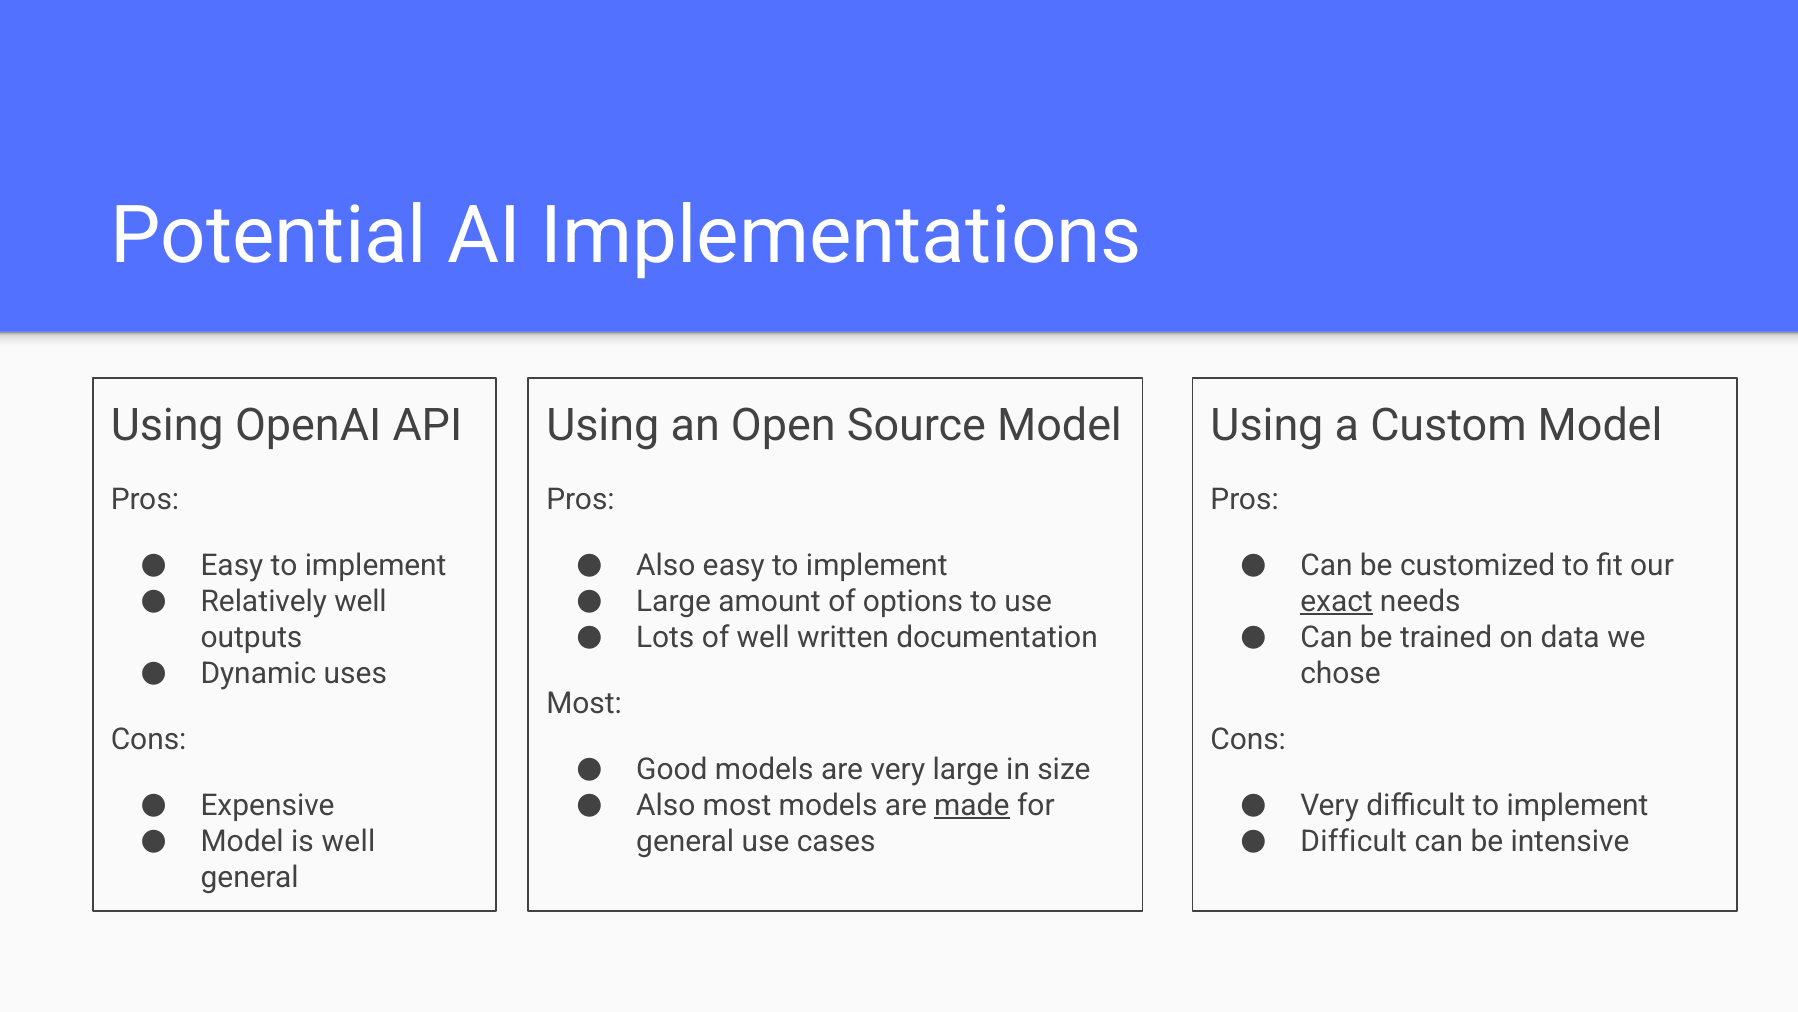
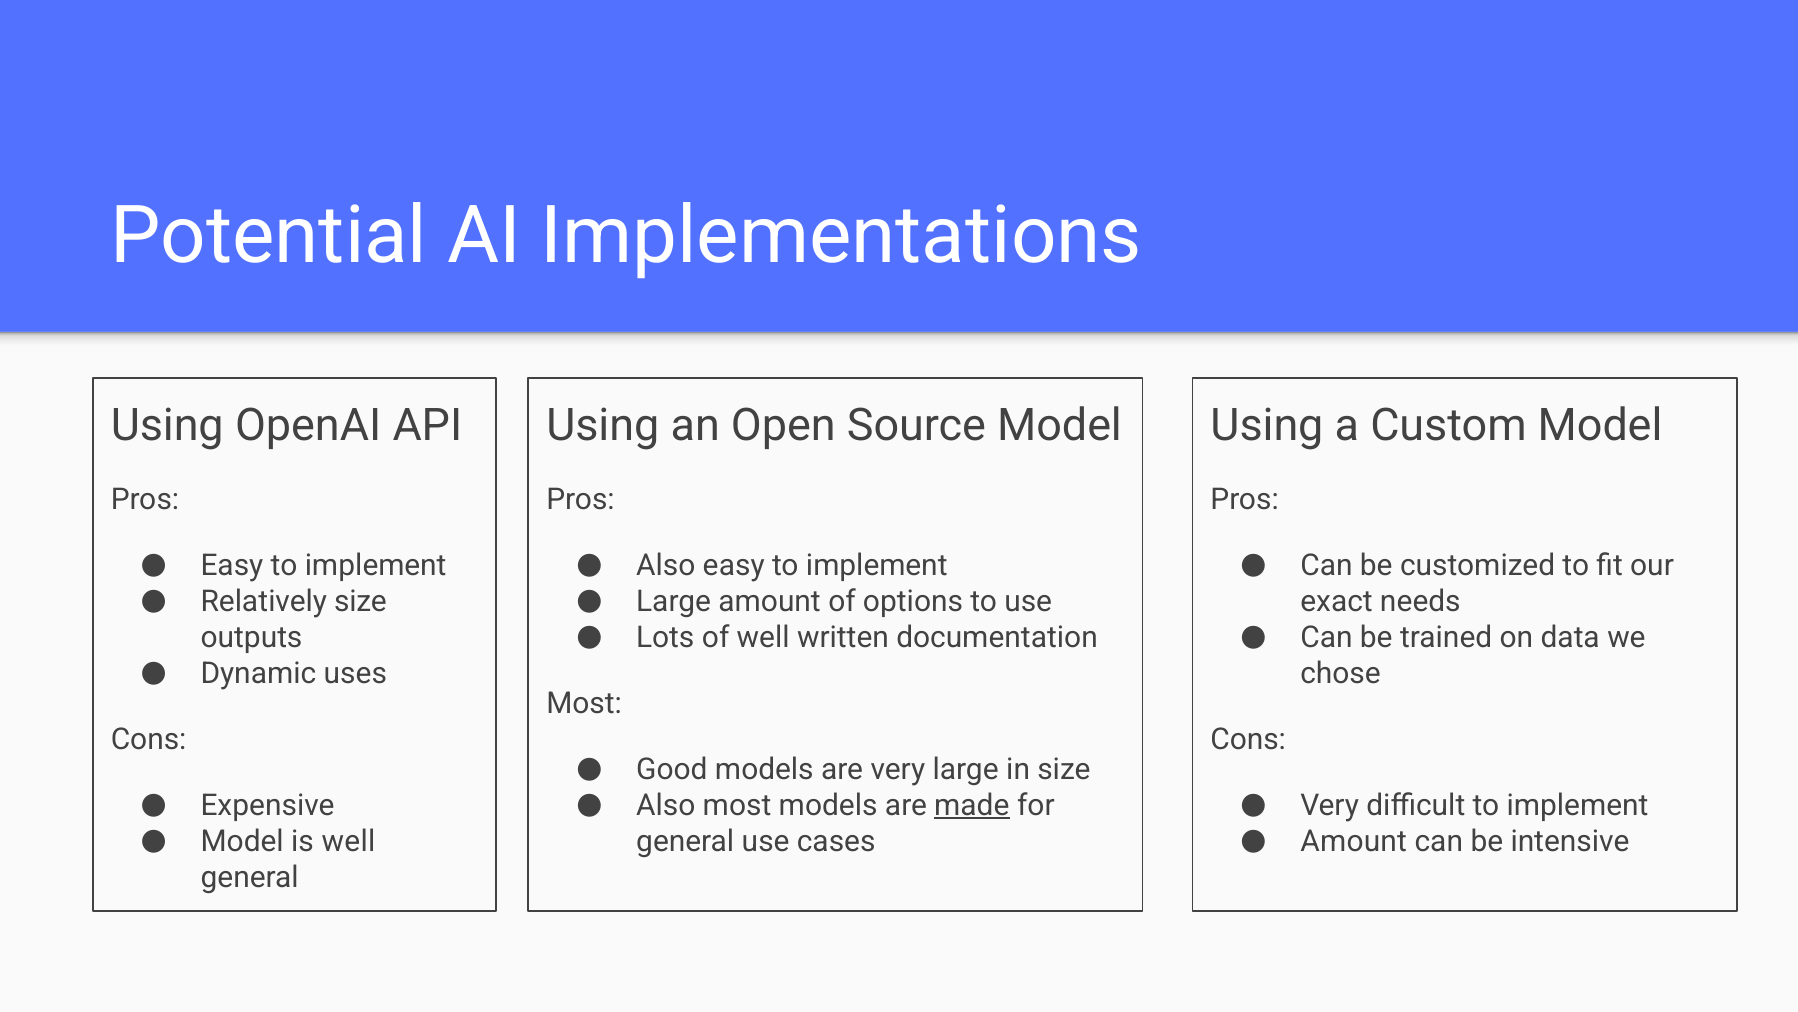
Relatively well: well -> size (361, 601)
exact underline: present -> none (1337, 601)
Difficult: Difficult -> Amount (1354, 841)
